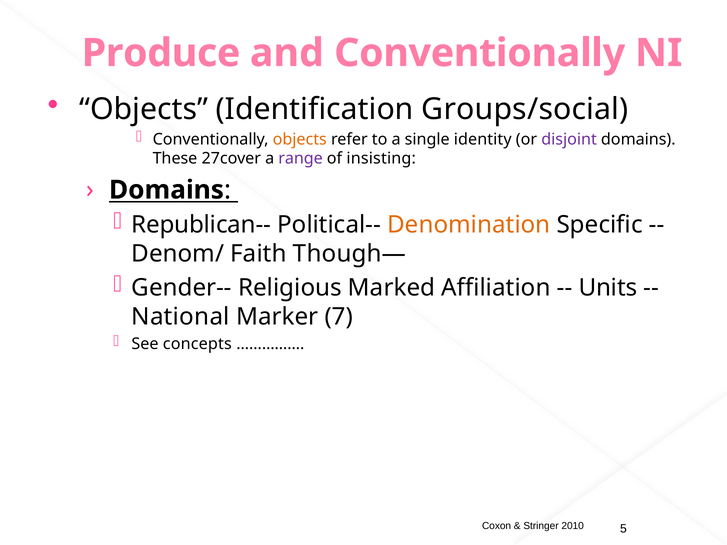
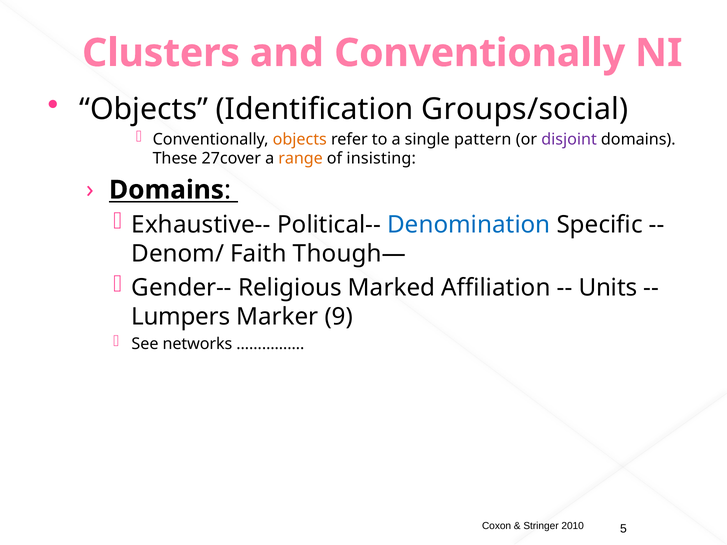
Produce: Produce -> Clusters (161, 53)
identity: identity -> pattern (483, 139)
range colour: purple -> orange (301, 159)
Republican--: Republican-- -> Exhaustive-- (201, 225)
Denomination colour: orange -> blue (469, 225)
National: National -> Lumpers (181, 317)
7: 7 -> 9 (339, 317)
concepts: concepts -> networks (197, 344)
